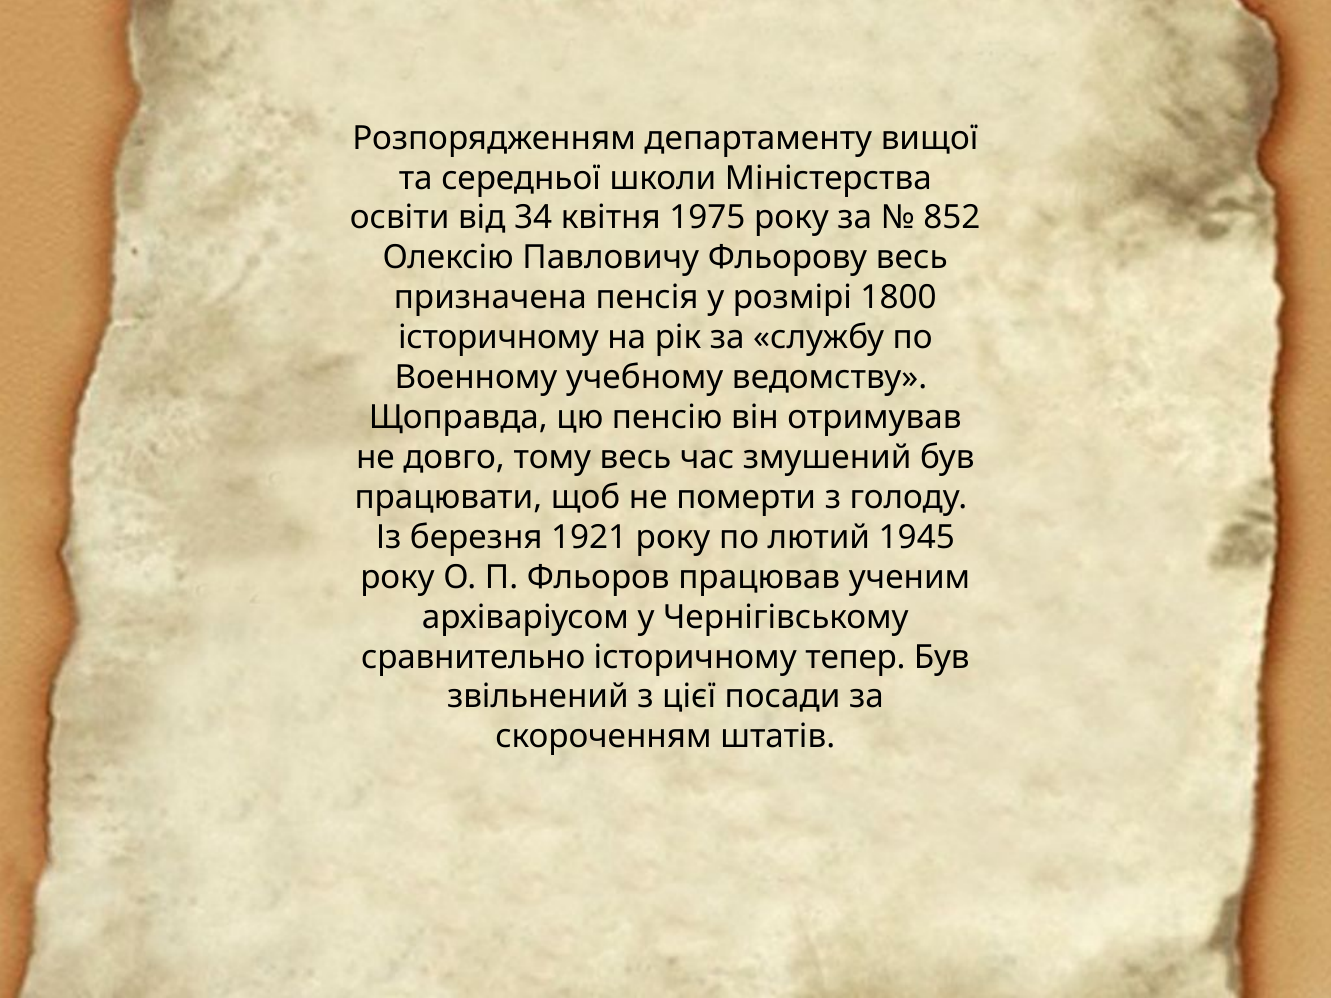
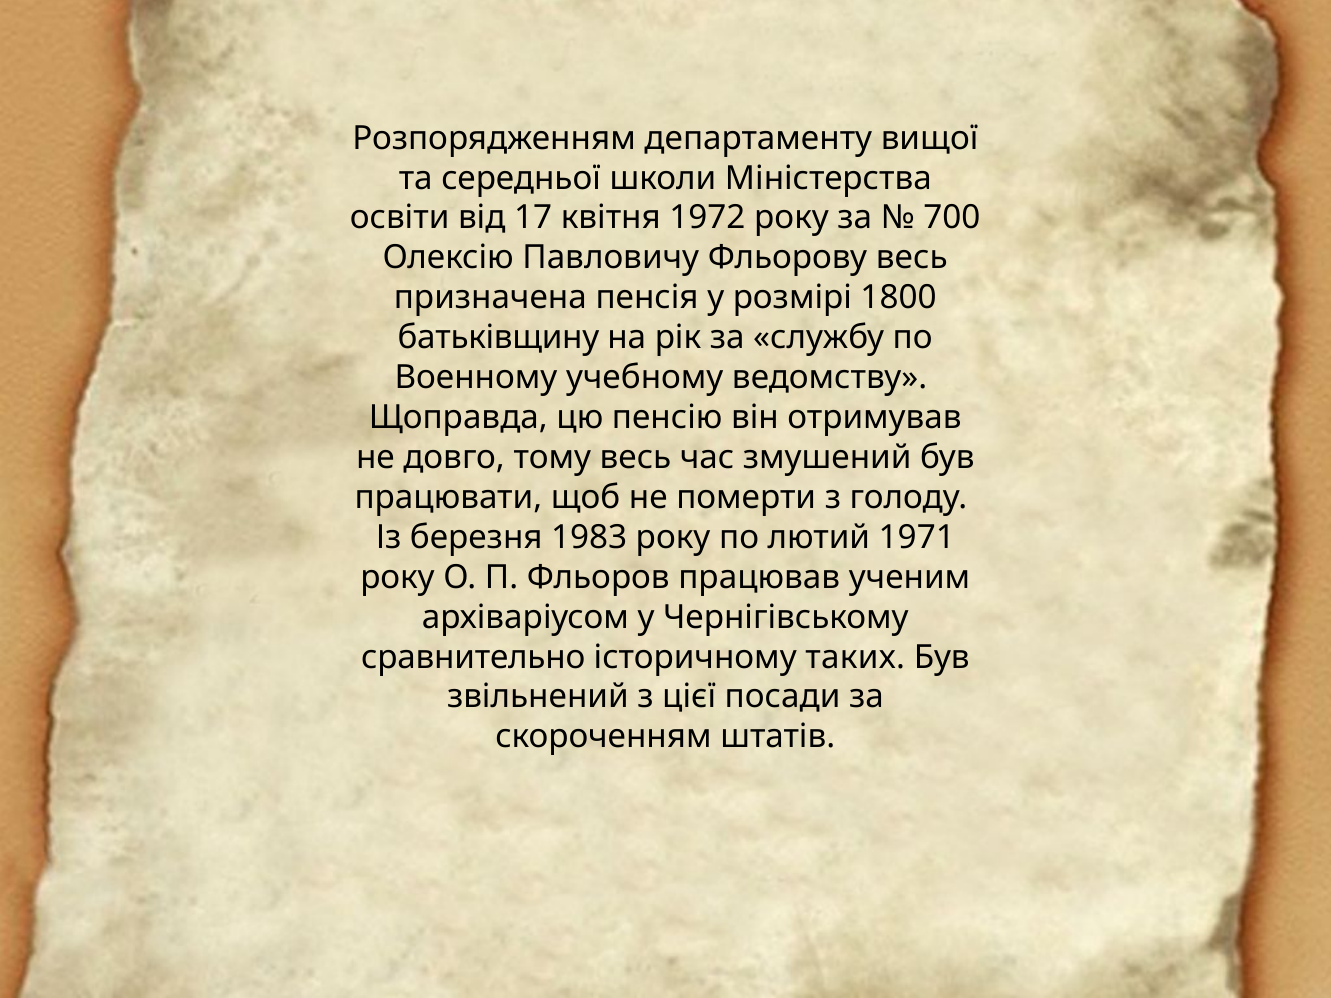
34: 34 -> 17 (533, 218)
1975: 1975 -> 1972 (707, 218)
852: 852 -> 700 (952, 218)
історичному: історичному -> батьківщину (498, 338)
1921: 1921 -> 1983 (589, 537)
1945: 1945 -> 1971 (917, 537)
тепер: тепер -> таких (855, 657)
